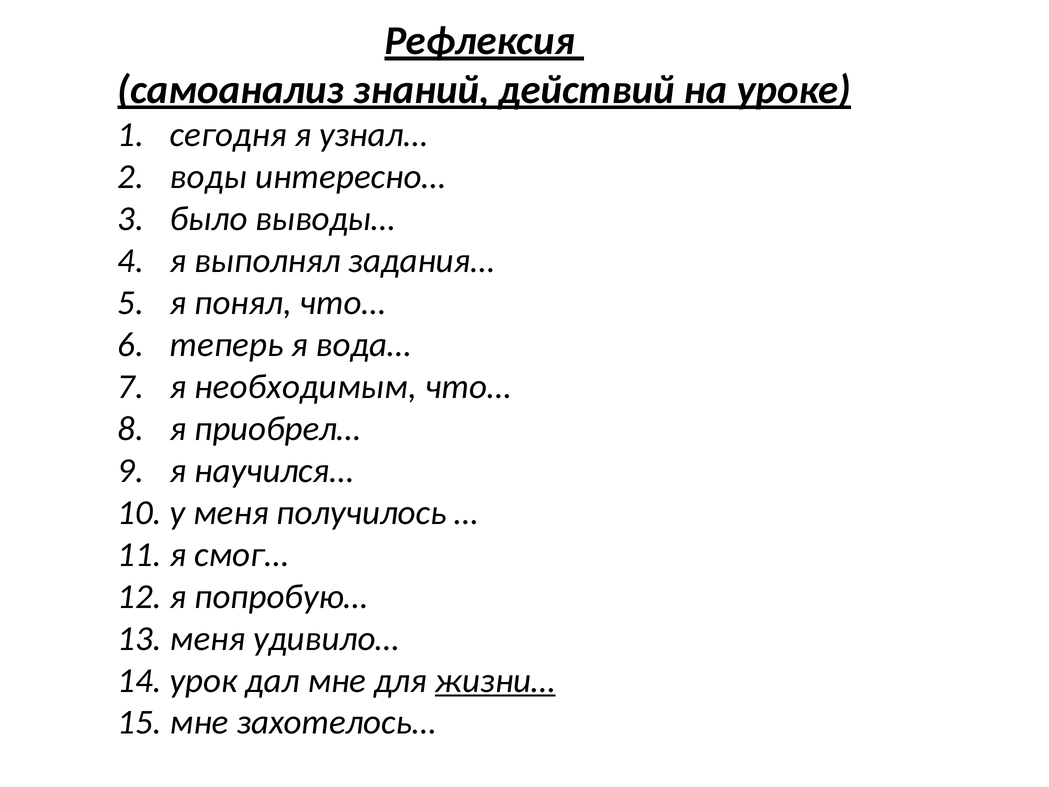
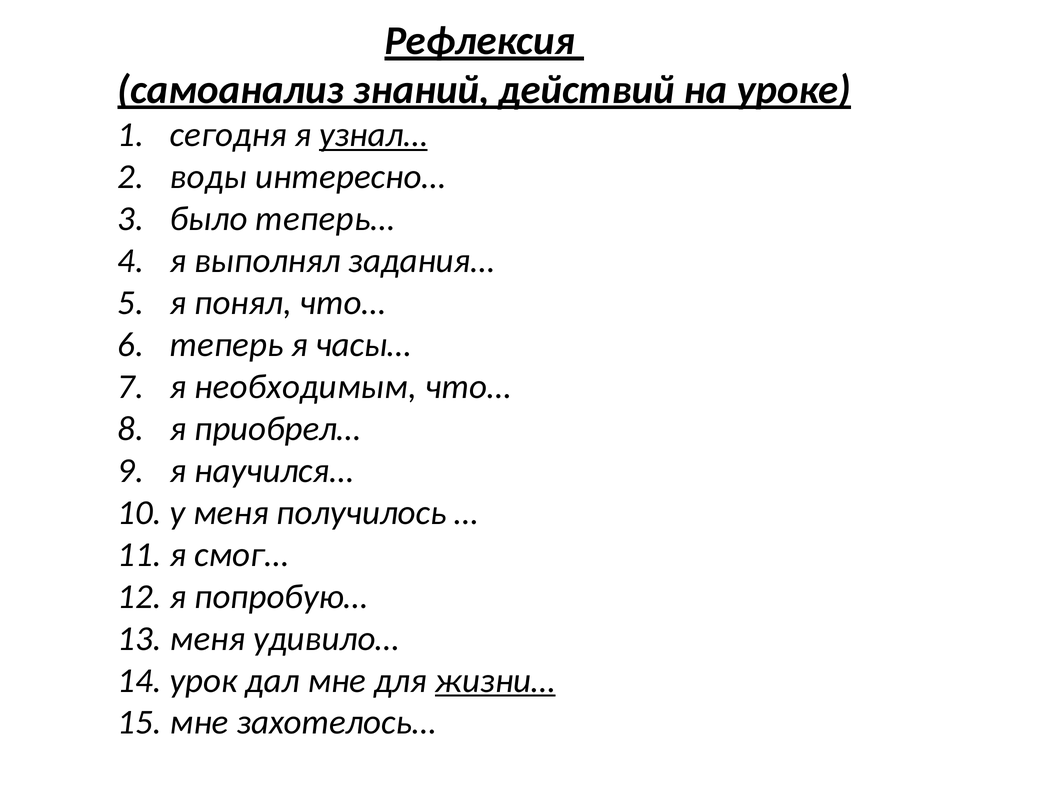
узнал… underline: none -> present (373, 135)
выводы…: выводы… -> теперь… (325, 219)
вода…: вода… -> часы… (364, 345)
